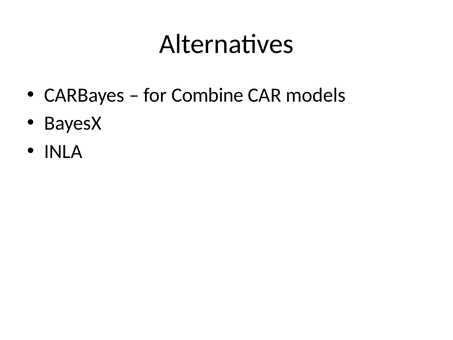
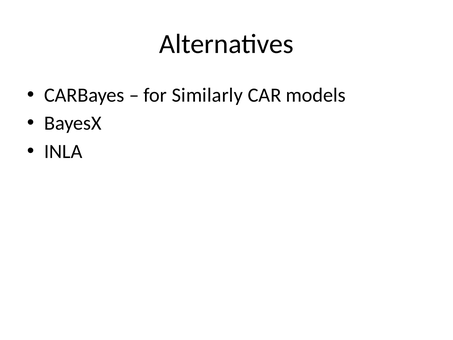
Combine: Combine -> Similarly (207, 95)
